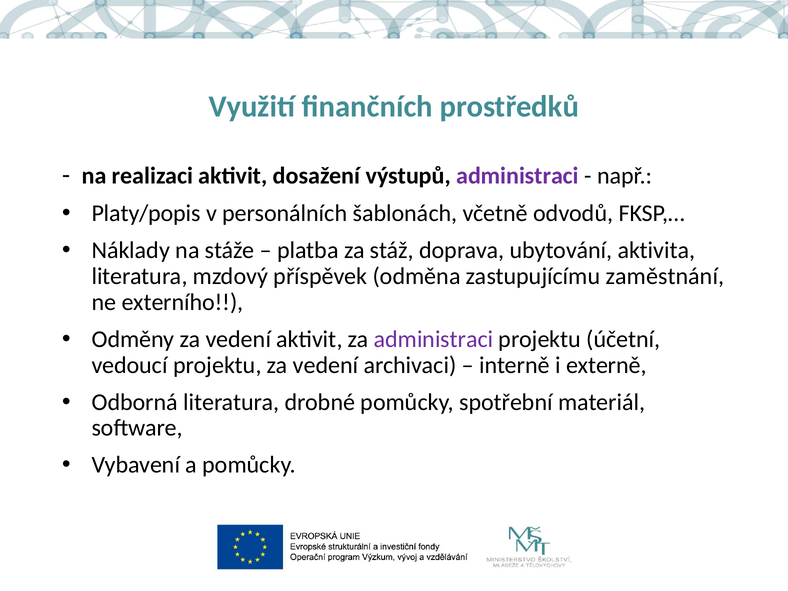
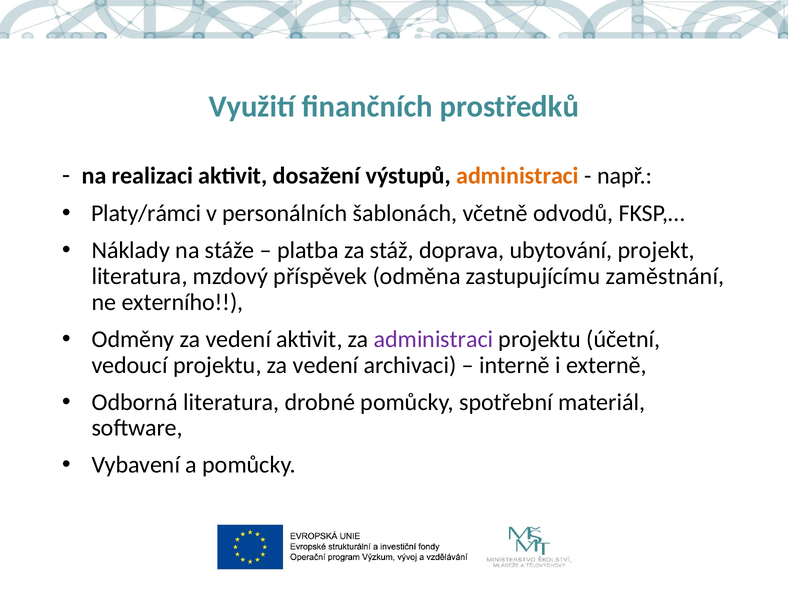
administraci colour: purple -> orange (518, 176)
Platy/popis: Platy/popis -> Platy/rámci (146, 213)
aktivita: aktivita -> projekt (656, 250)
